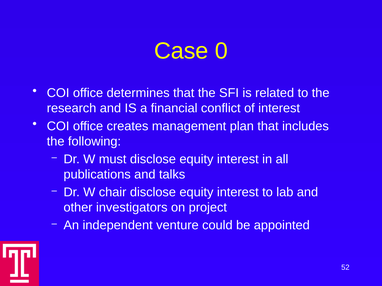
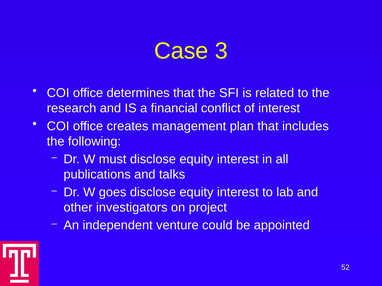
0: 0 -> 3 (221, 51)
chair: chair -> goes (113, 193)
